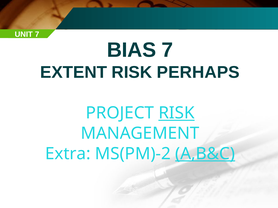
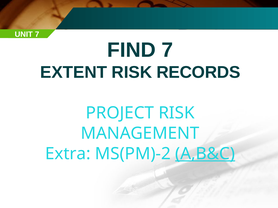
BIAS: BIAS -> FIND (131, 50)
PERHAPS: PERHAPS -> RECORDS (198, 73)
RISK underline: present -> none (176, 113)
